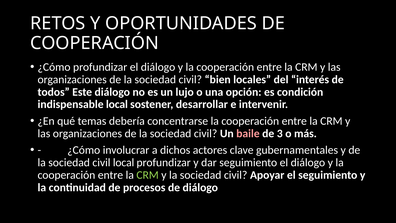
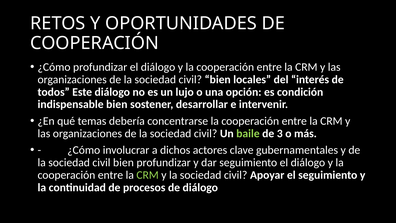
indispensable local: local -> bien (117, 104)
baile colour: pink -> light green (248, 133)
local: local -> bien (123, 162)
